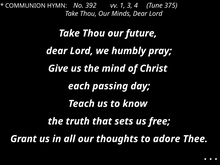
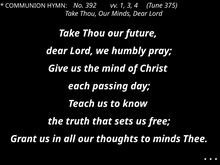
to adore: adore -> minds (167, 139)
